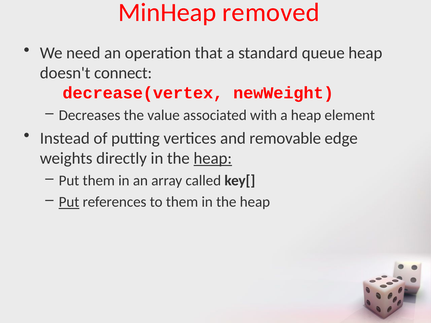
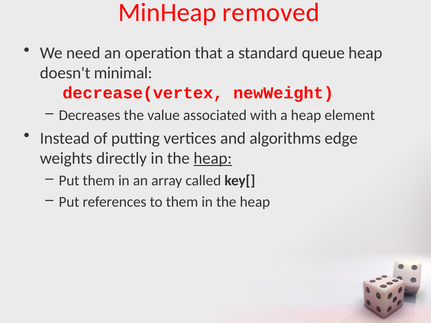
connect: connect -> minimal (123, 73)
removable: removable -> algorithms (285, 138)
Put underline: present -> none (69, 202)
